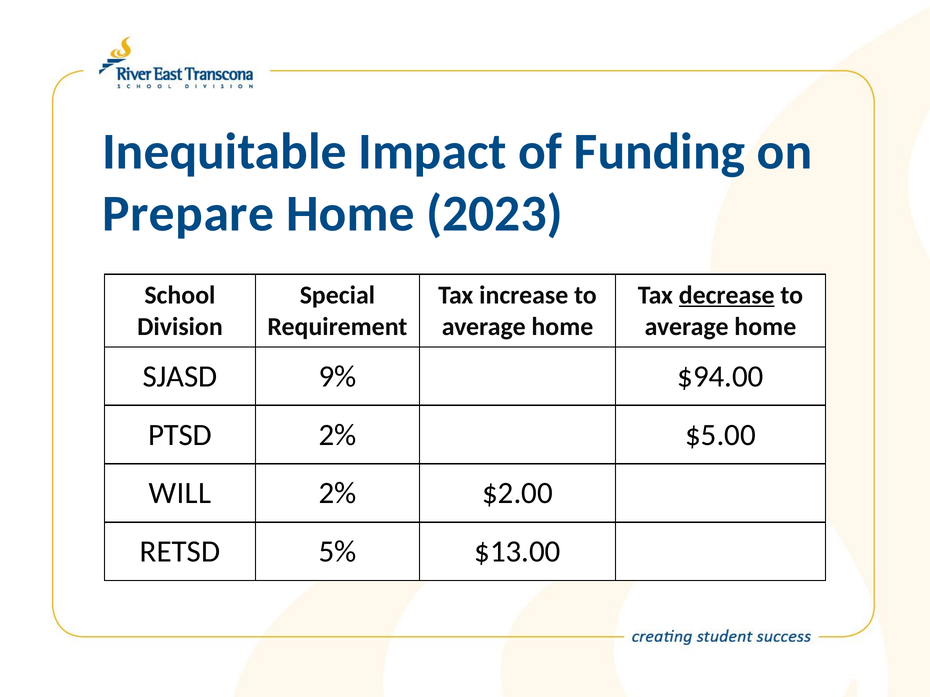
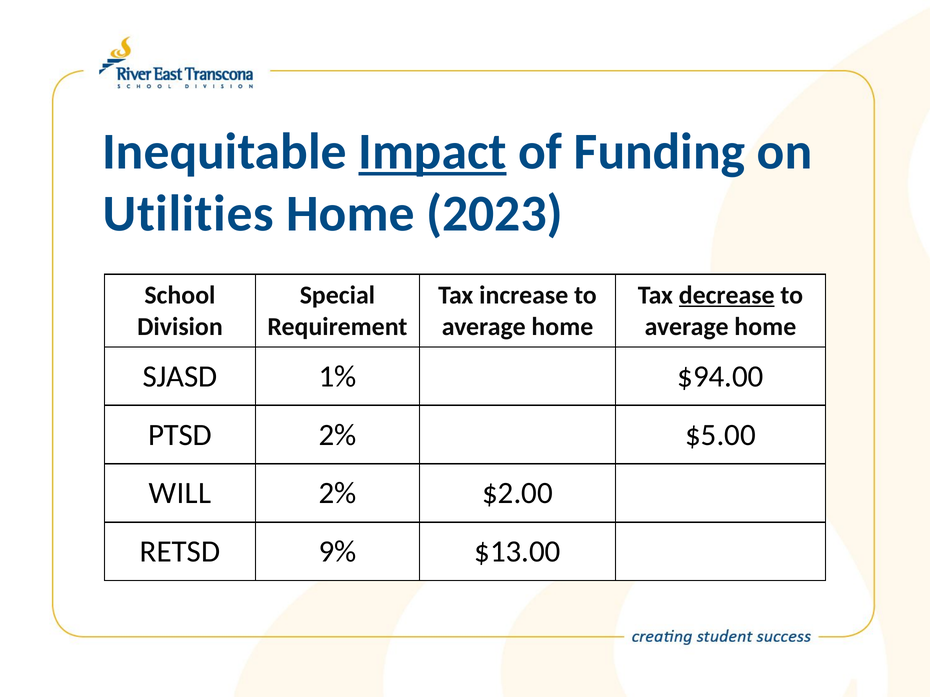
Impact underline: none -> present (432, 152)
Prepare: Prepare -> Utilities (188, 214)
9%: 9% -> 1% (337, 377)
5%: 5% -> 9% (337, 552)
